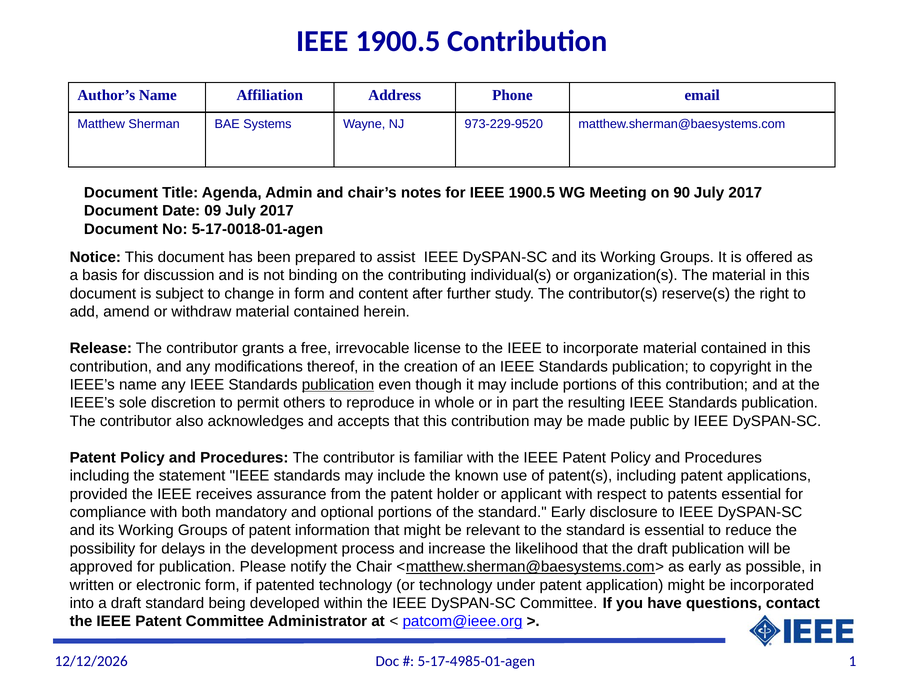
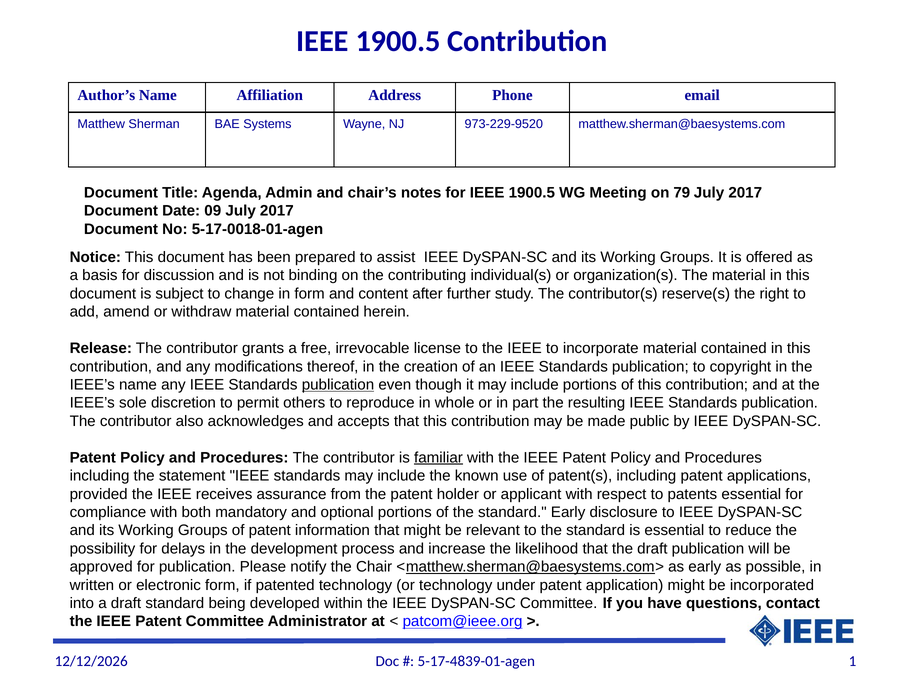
90: 90 -> 79 (682, 193)
familiar underline: none -> present (438, 458)
5-17-4985-01-agen: 5-17-4985-01-agen -> 5-17-4839-01-agen (476, 662)
